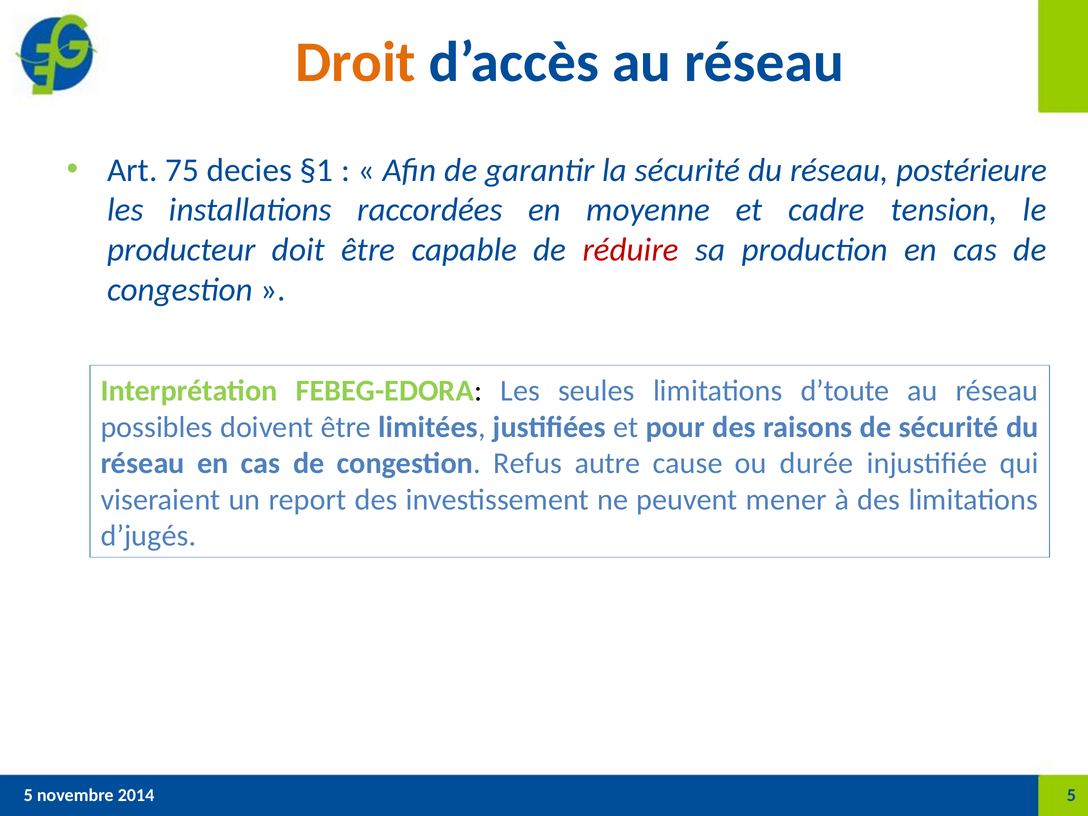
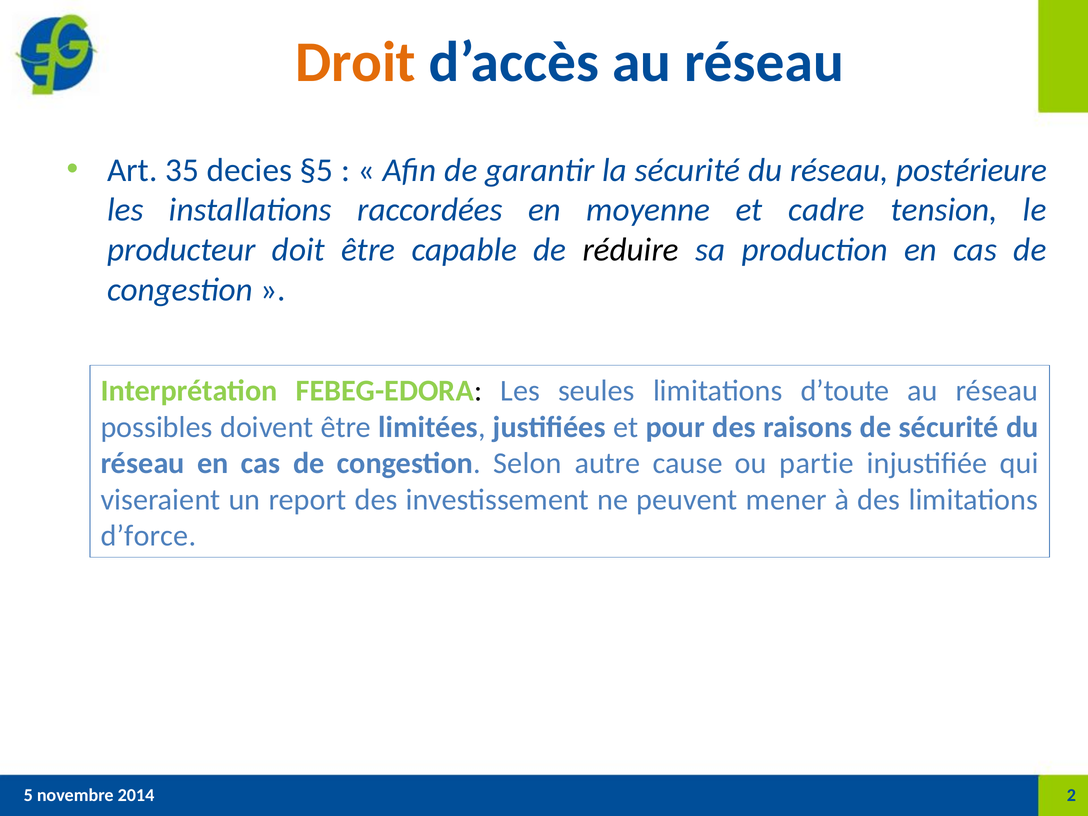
75: 75 -> 35 (182, 170)
§1: §1 -> §5 (317, 170)
réduire colour: red -> black (631, 250)
Refus: Refus -> Selon (528, 463)
durée: durée -> partie (817, 463)
d’jugés: d’jugés -> d’force (148, 536)
2014 5: 5 -> 2 (1071, 795)
